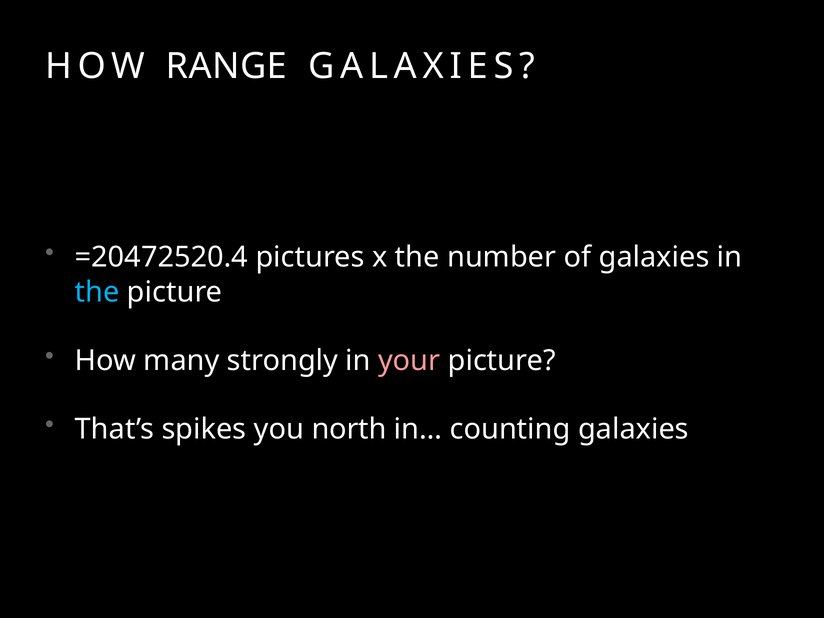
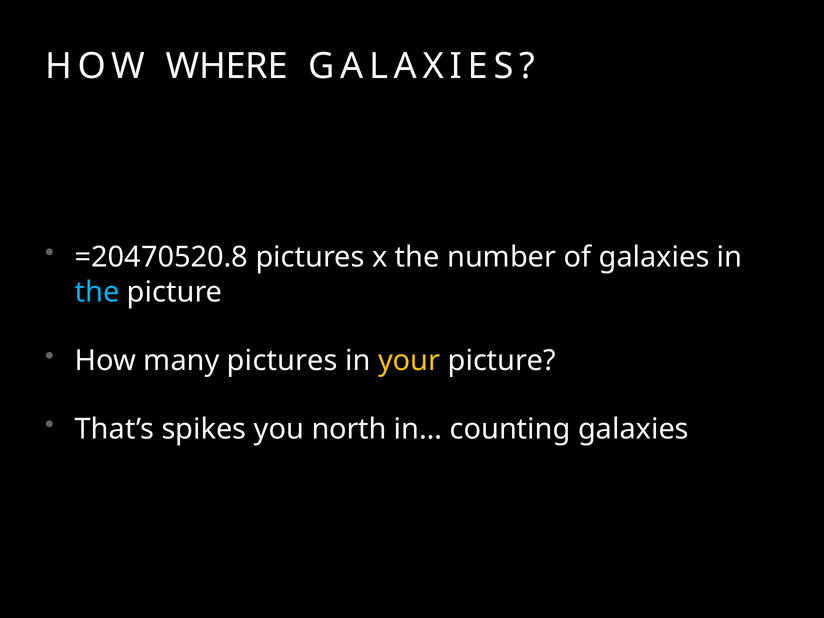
RANGE: RANGE -> WHERE (227, 66)
=20472520.4: =20472520.4 -> =20470520.8 (161, 257)
many strongly: strongly -> pictures (282, 361)
your colour: pink -> yellow (409, 361)
